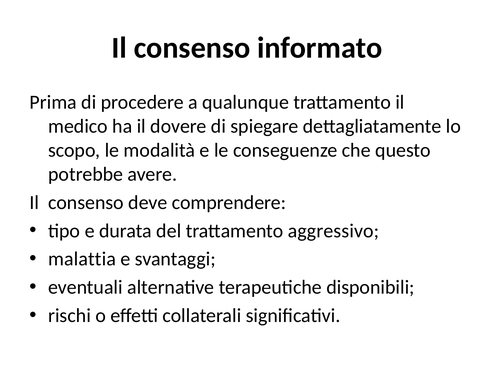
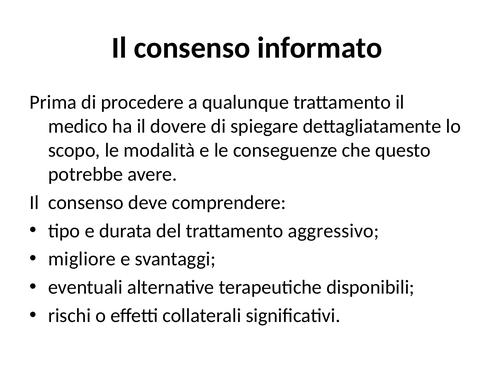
malattia: malattia -> migliore (82, 259)
